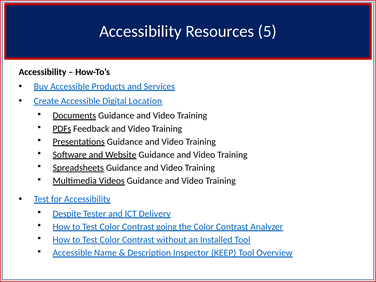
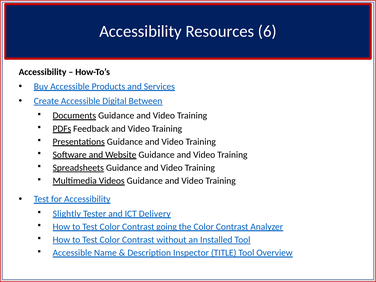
5: 5 -> 6 (267, 31)
Location: Location -> Between (145, 101)
Despite: Despite -> Slightly (67, 214)
KEEP: KEEP -> TITLE (224, 253)
